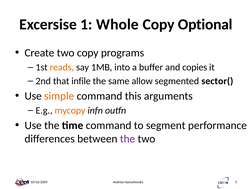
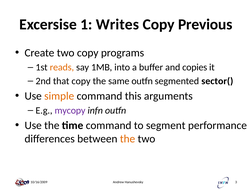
Whole: Whole -> Writes (117, 24)
Optional: Optional -> Previous (205, 24)
that infile: infile -> copy (81, 81)
same allow: allow -> outfn (142, 81)
mycopy colour: orange -> purple (70, 110)
the colour: purple -> orange (128, 139)
